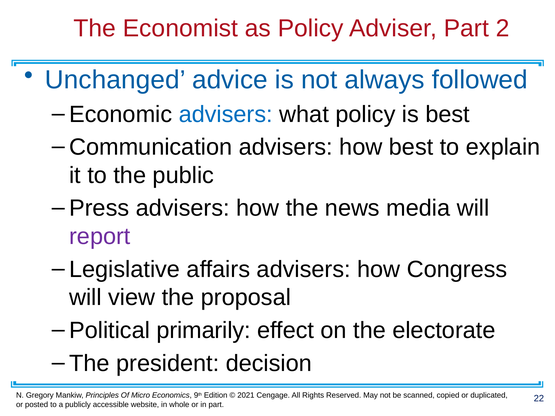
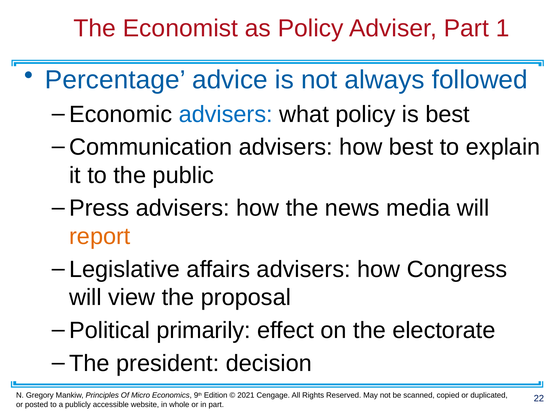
2: 2 -> 1 (503, 28)
Unchanged: Unchanged -> Percentage (115, 80)
report colour: purple -> orange (100, 237)
